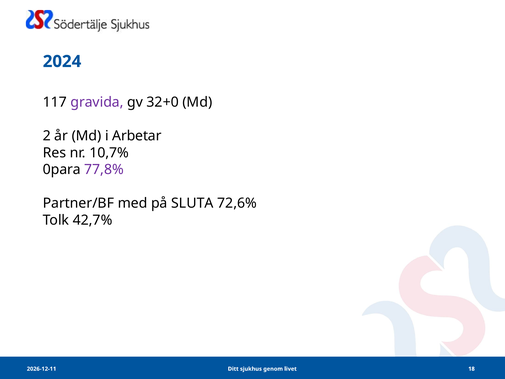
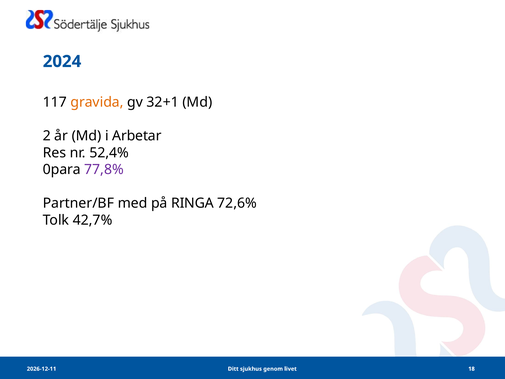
gravida colour: purple -> orange (97, 102)
32+0: 32+0 -> 32+1 (163, 102)
10,7%: 10,7% -> 52,4% (109, 153)
SLUTA: SLUTA -> RINGA (193, 203)
